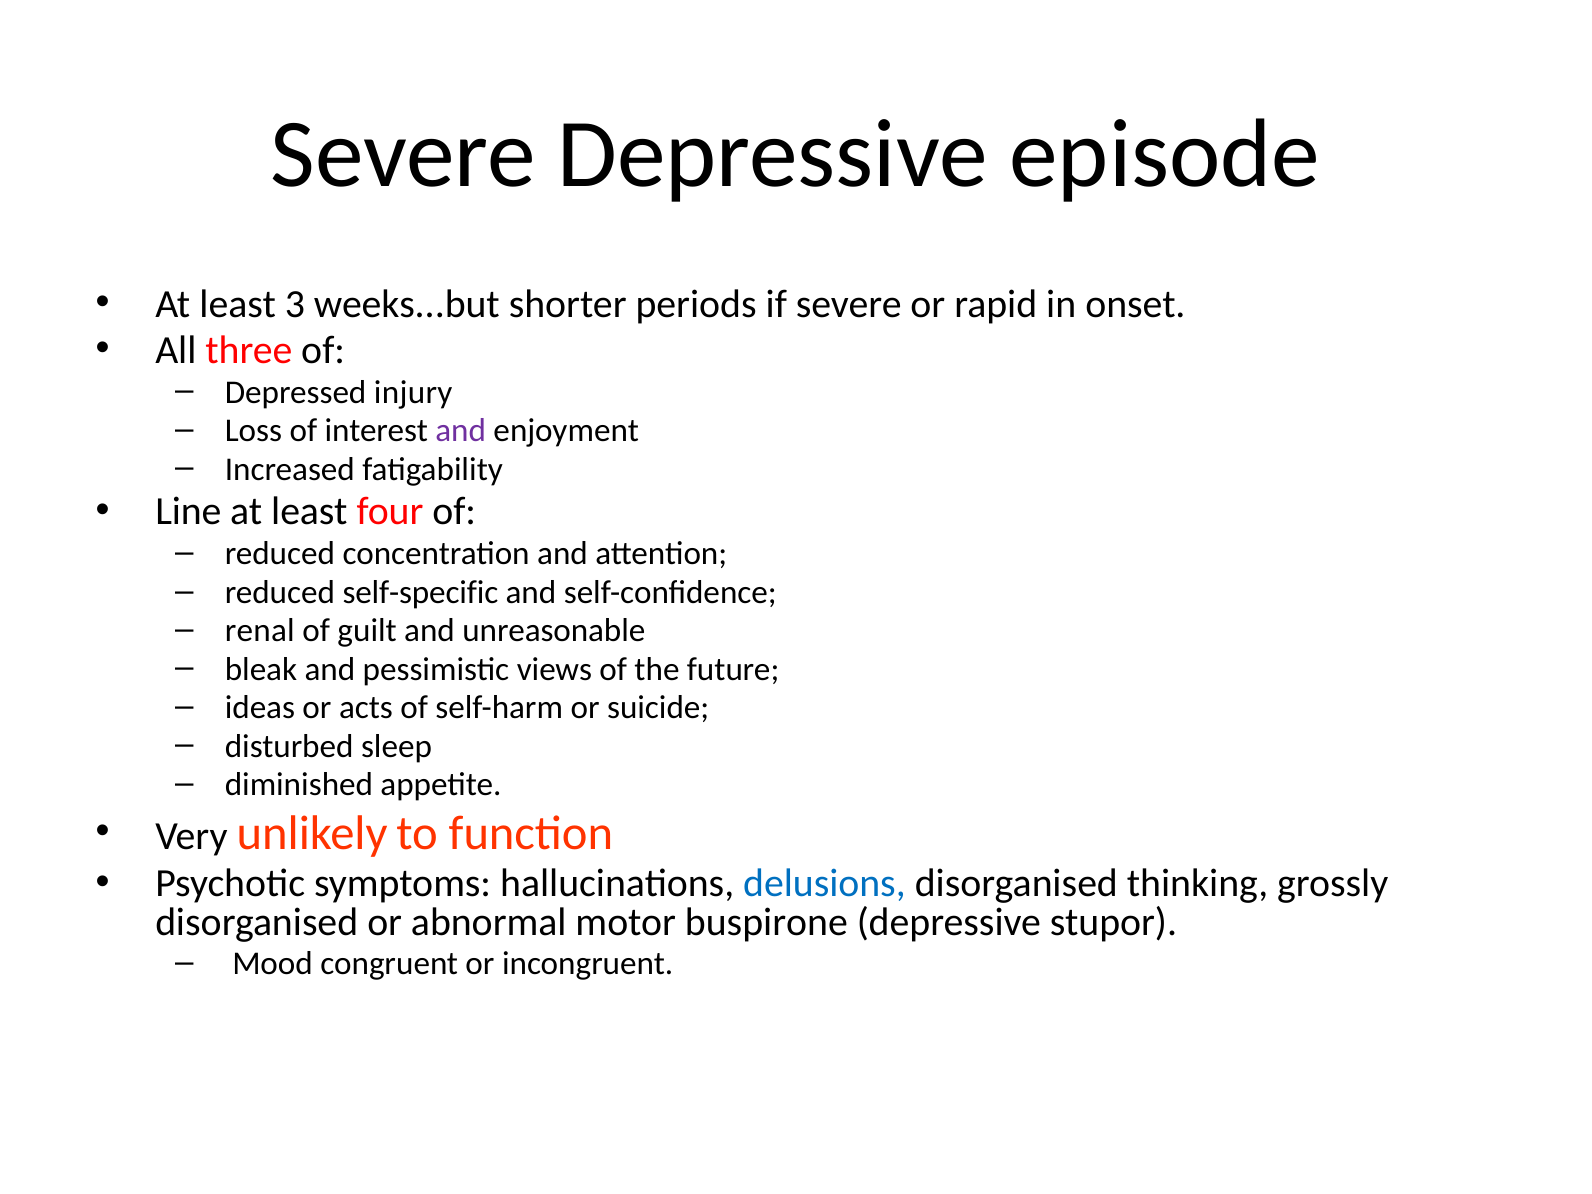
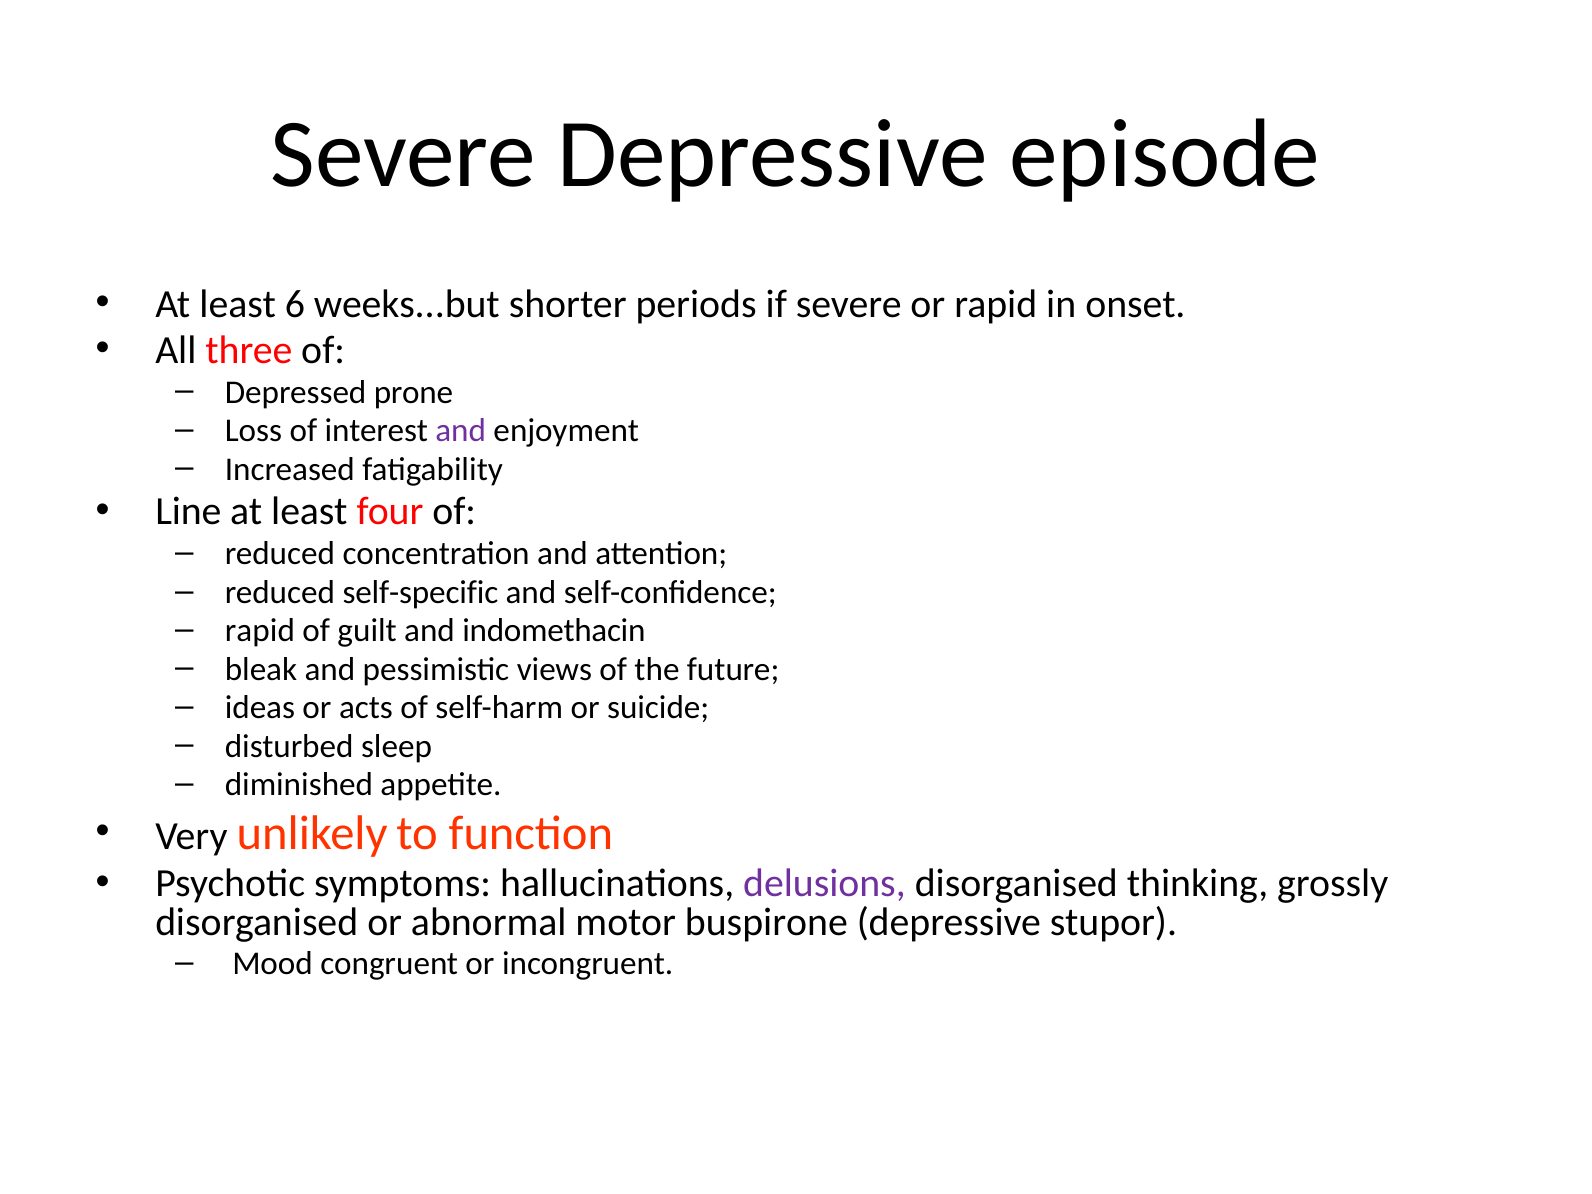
3: 3 -> 6 (295, 304)
injury: injury -> prone (413, 392)
renal: renal -> rapid (260, 631)
unreasonable: unreasonable -> indomethacin (554, 631)
delusions colour: blue -> purple (824, 884)
